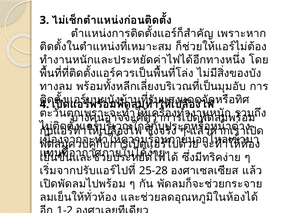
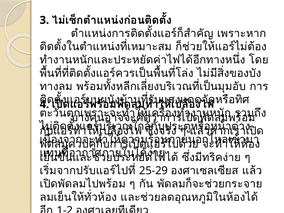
25-28: 25-28 -> 25-29 (154, 171)
